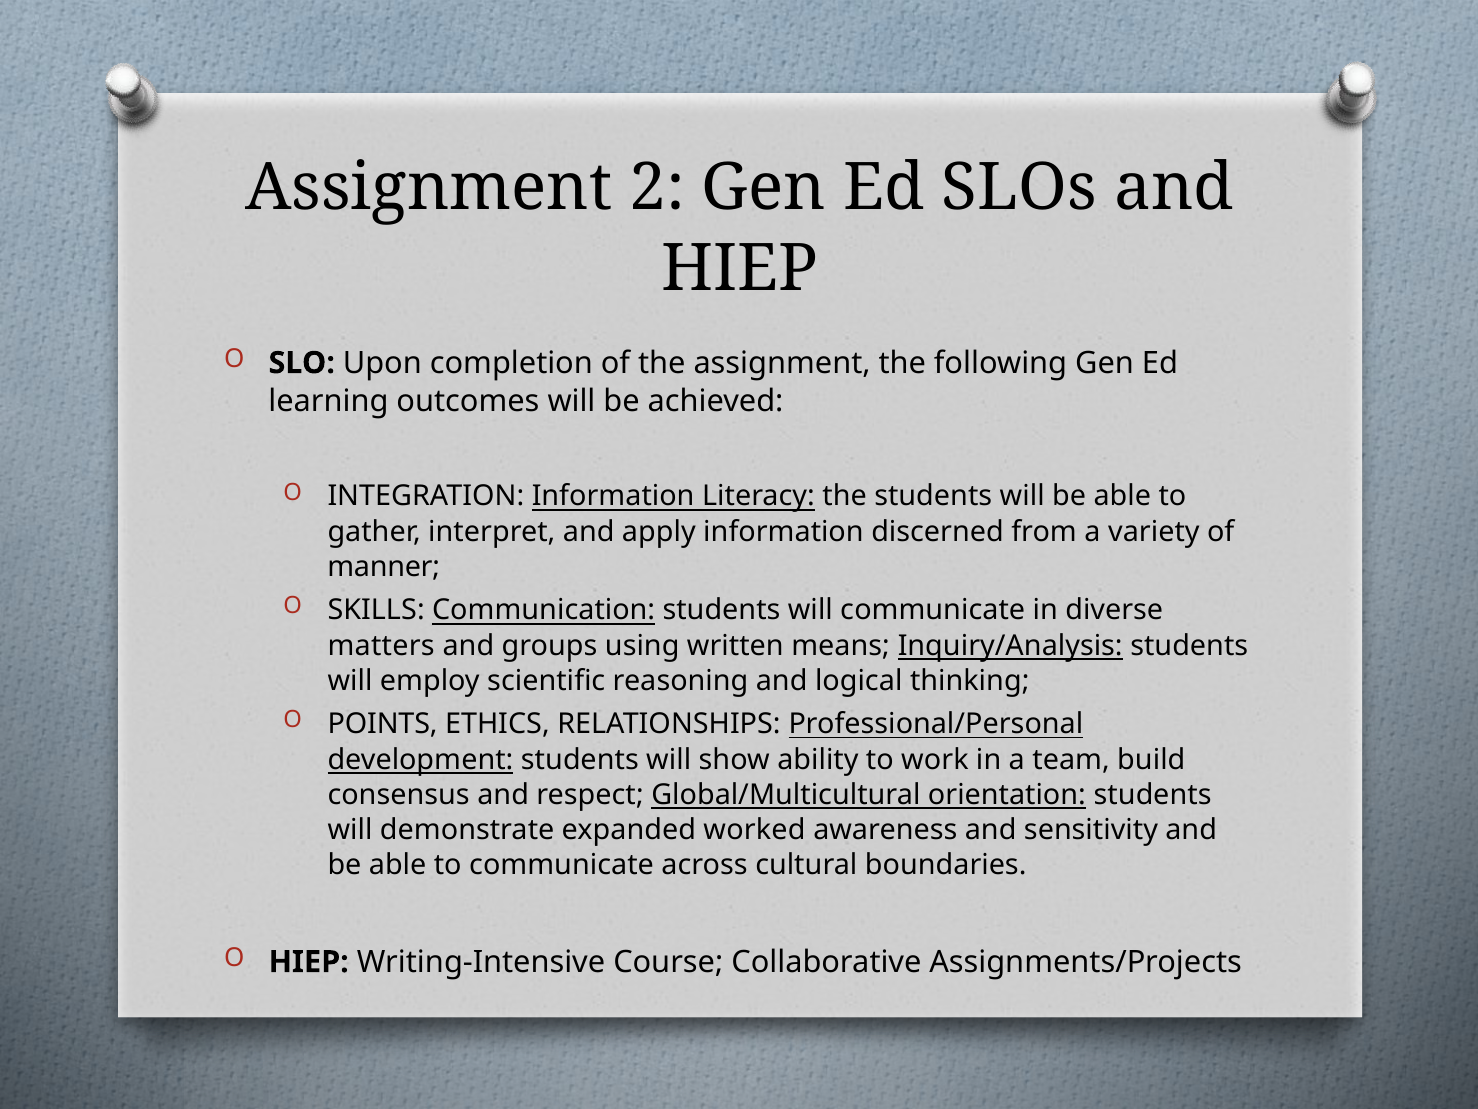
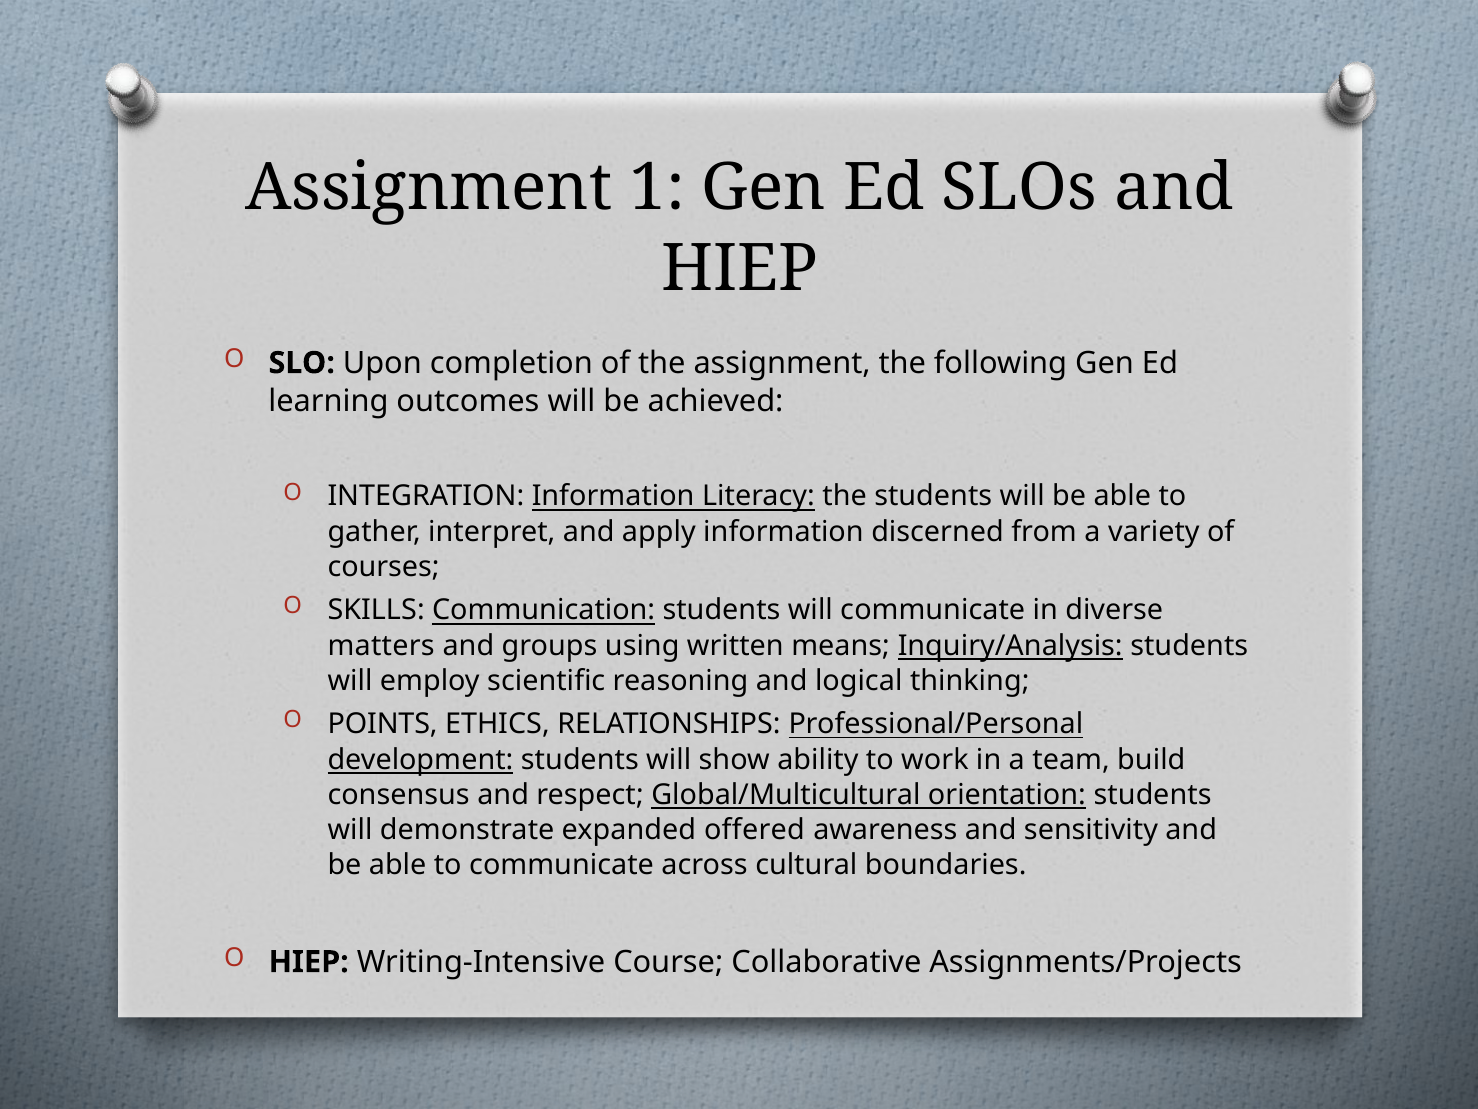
2: 2 -> 1 (657, 188)
manner: manner -> courses (384, 567)
worked: worked -> offered (754, 830)
